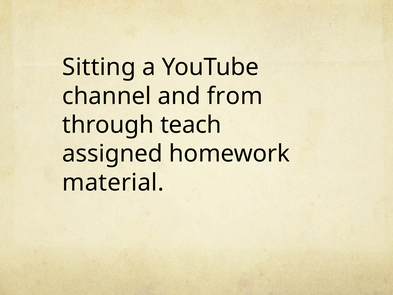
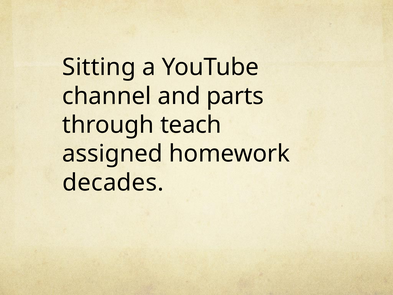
from: from -> parts (235, 96)
material: material -> decades (113, 182)
